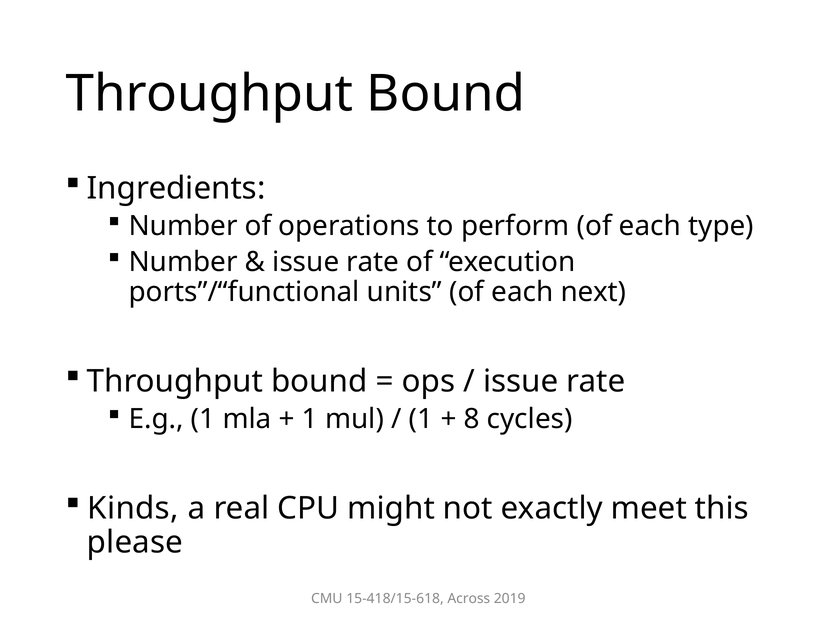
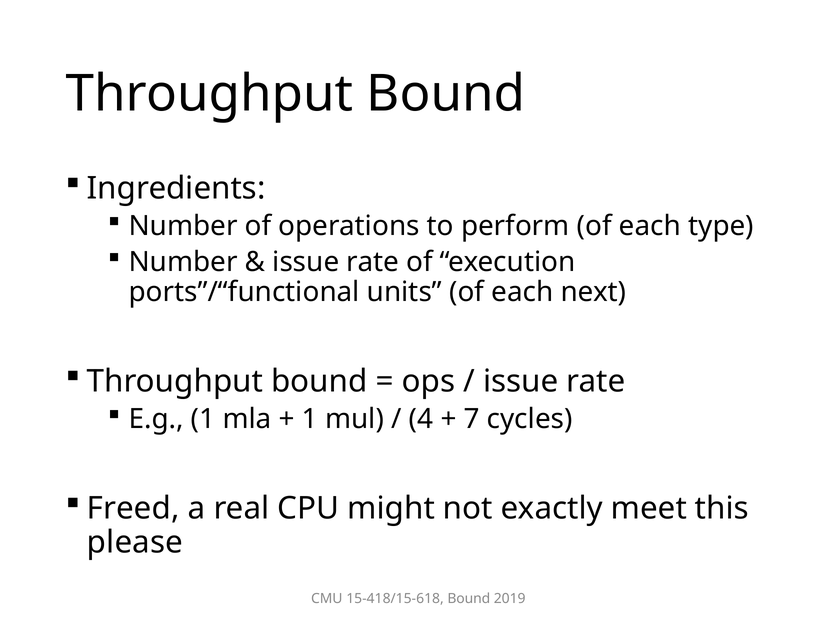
1: 1 -> 4 (421, 419)
8: 8 -> 7 (472, 419)
Kinds: Kinds -> Freed (133, 508)
15-418/15-618 Across: Across -> Bound (469, 598)
